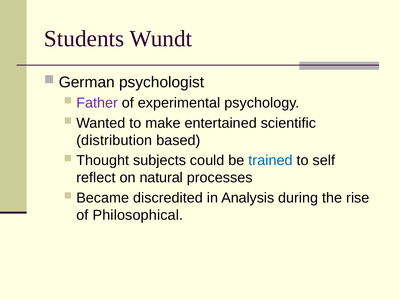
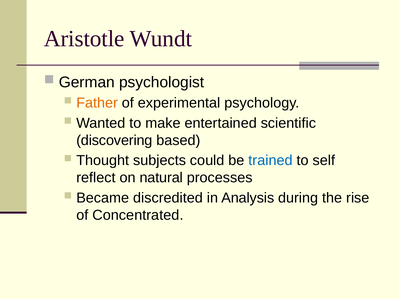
Students: Students -> Aristotle (84, 39)
Father colour: purple -> orange (97, 103)
distribution: distribution -> discovering (114, 140)
Philosophical: Philosophical -> Concentrated (138, 215)
